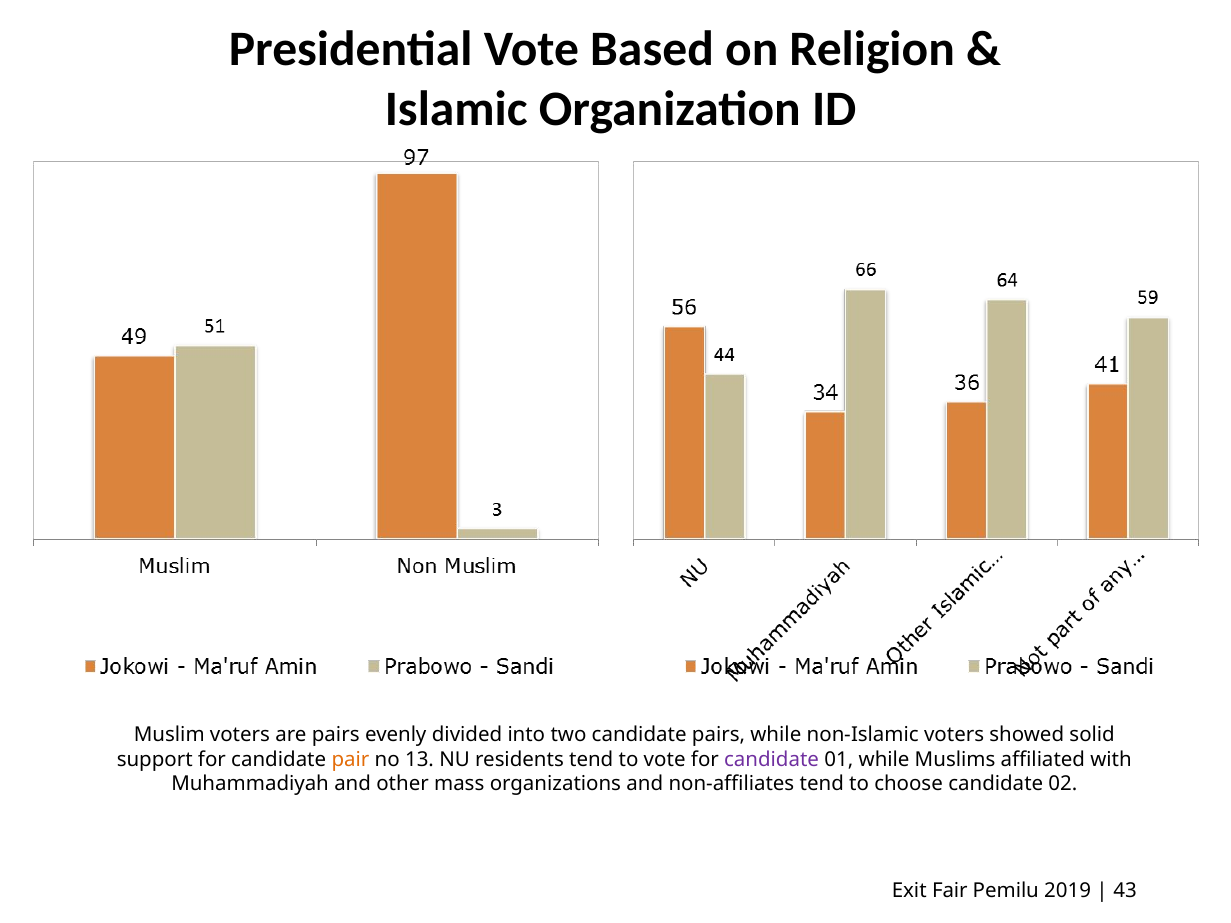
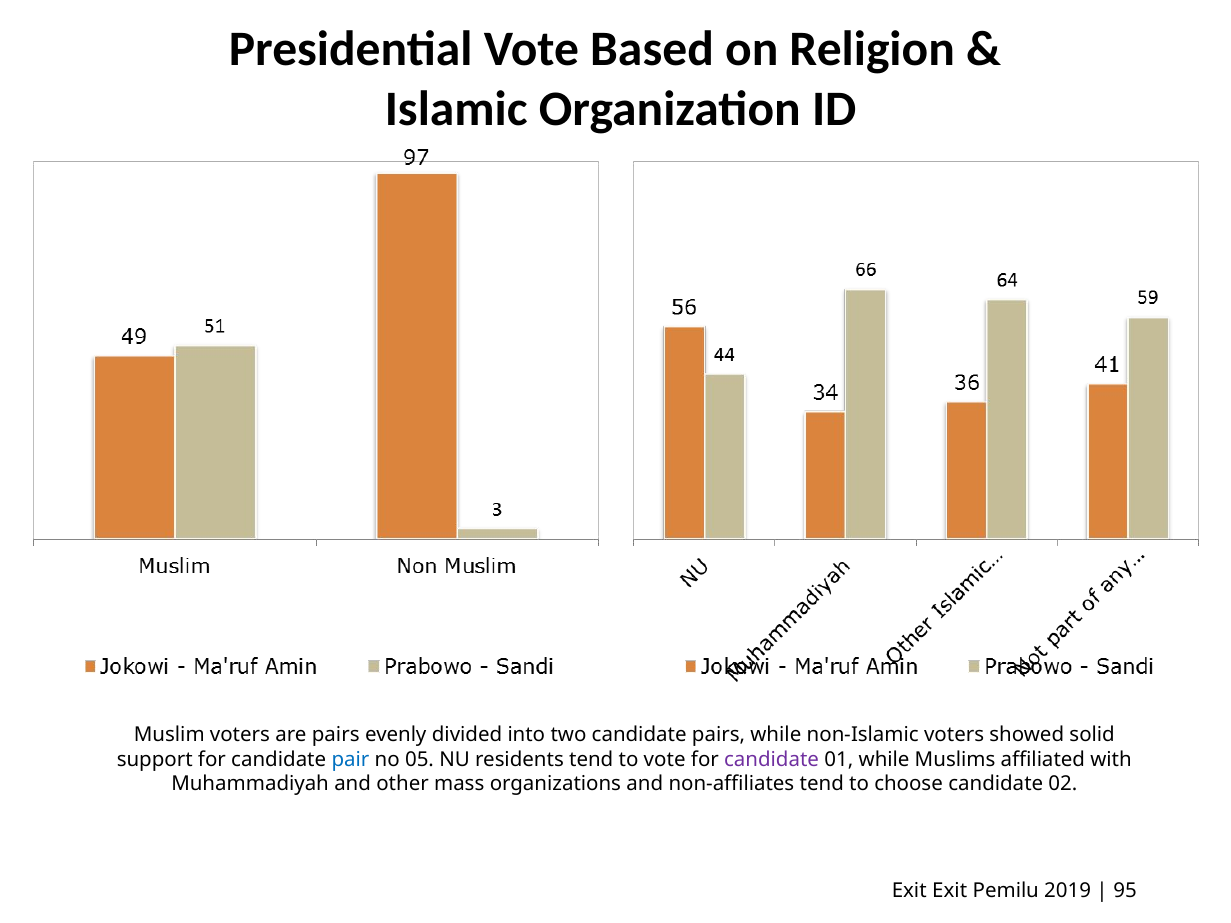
pair colour: orange -> blue (350, 760)
13: 13 -> 05 (420, 760)
Exit Fair: Fair -> Exit (950, 891)
43: 43 -> 95 (1125, 891)
